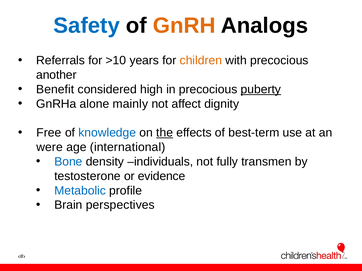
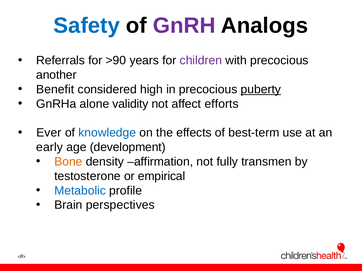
GnRH colour: orange -> purple (184, 26)
>10: >10 -> >90 (116, 61)
children colour: orange -> purple (201, 61)
mainly: mainly -> validity (130, 104)
dignity: dignity -> efforts (222, 104)
Free: Free -> Ever (49, 133)
the underline: present -> none (165, 133)
were: were -> early (50, 147)
international: international -> development (128, 147)
Bone colour: blue -> orange (68, 162)
individuals: individuals -> affirmation (160, 162)
evidence: evidence -> empirical (162, 176)
